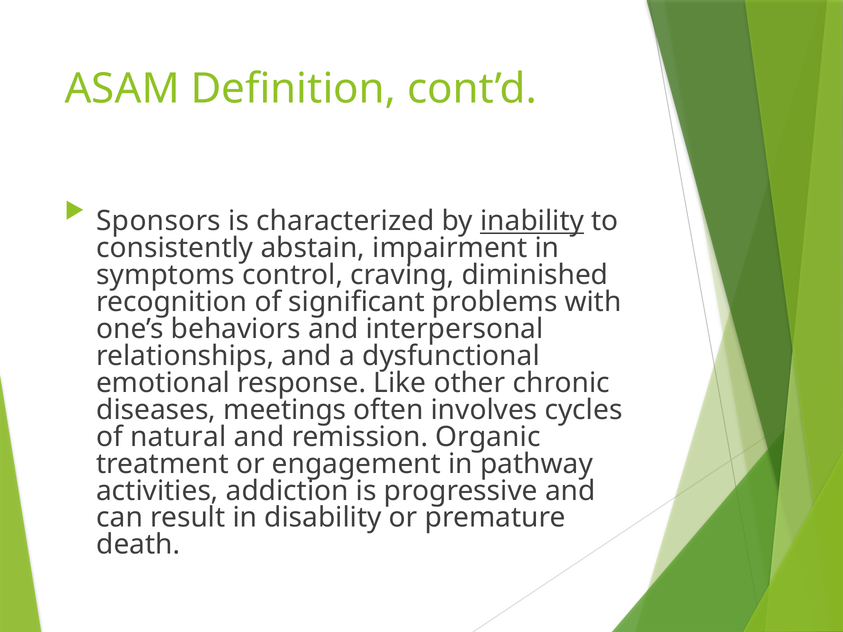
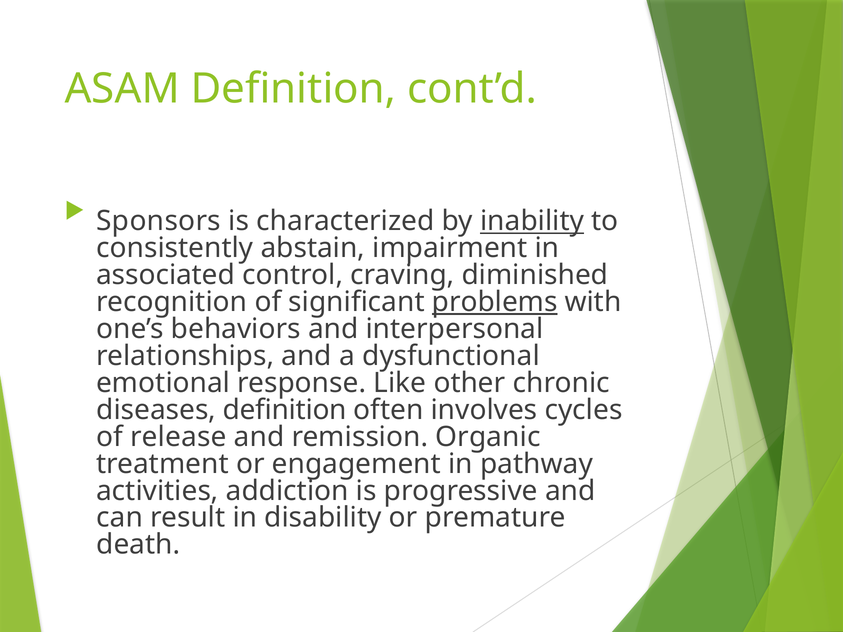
symptoms: symptoms -> associated (166, 275)
problems underline: none -> present (495, 302)
diseases meetings: meetings -> definition (285, 410)
natural: natural -> release (178, 437)
